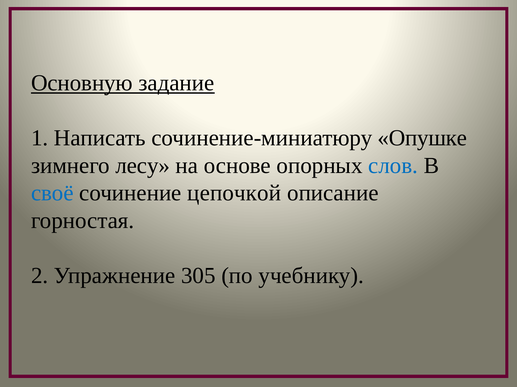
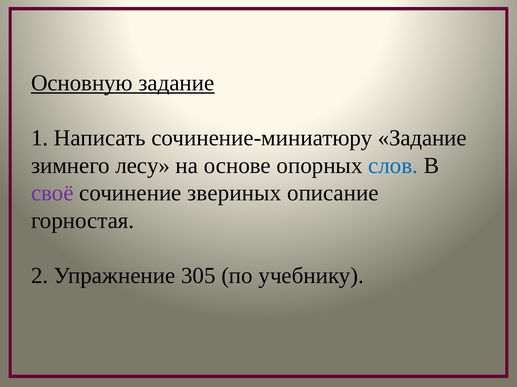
сочинение-миниатюру Опушке: Опушке -> Задание (422, 138)
своё colour: blue -> purple (52, 193)
цепочкой: цепочкой -> звериных (234, 193)
